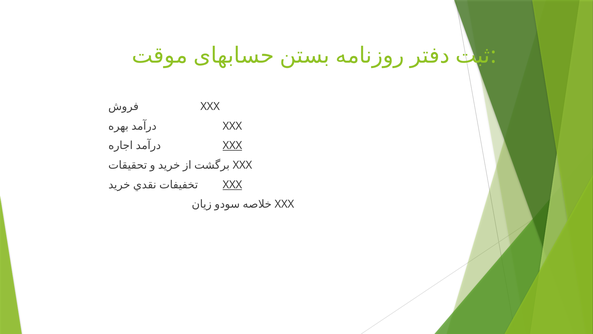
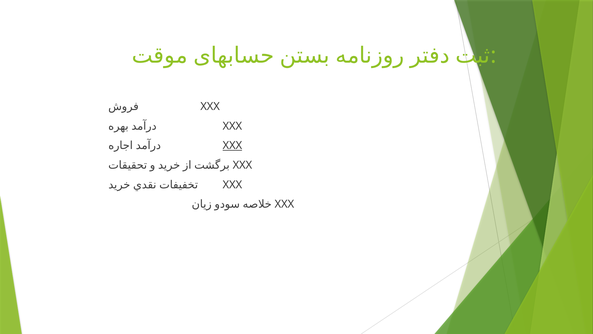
XXX underline: present -> none (232, 185)
